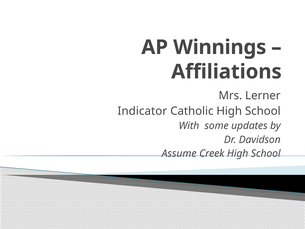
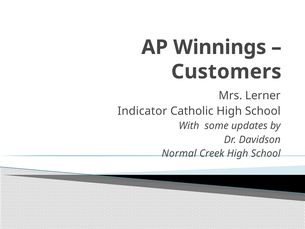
Affiliations: Affiliations -> Customers (226, 72)
Assume: Assume -> Normal (179, 153)
